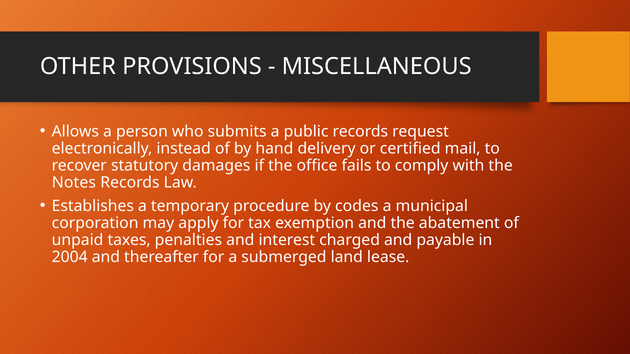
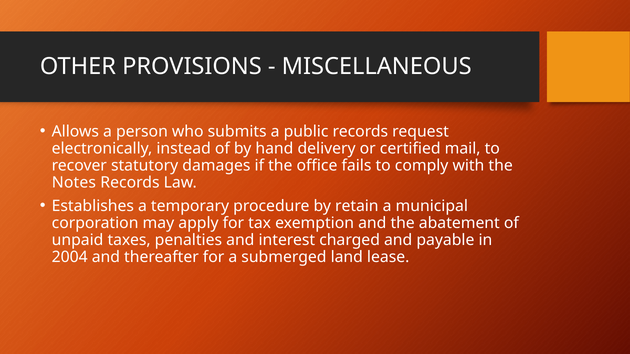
codes: codes -> retain (357, 206)
